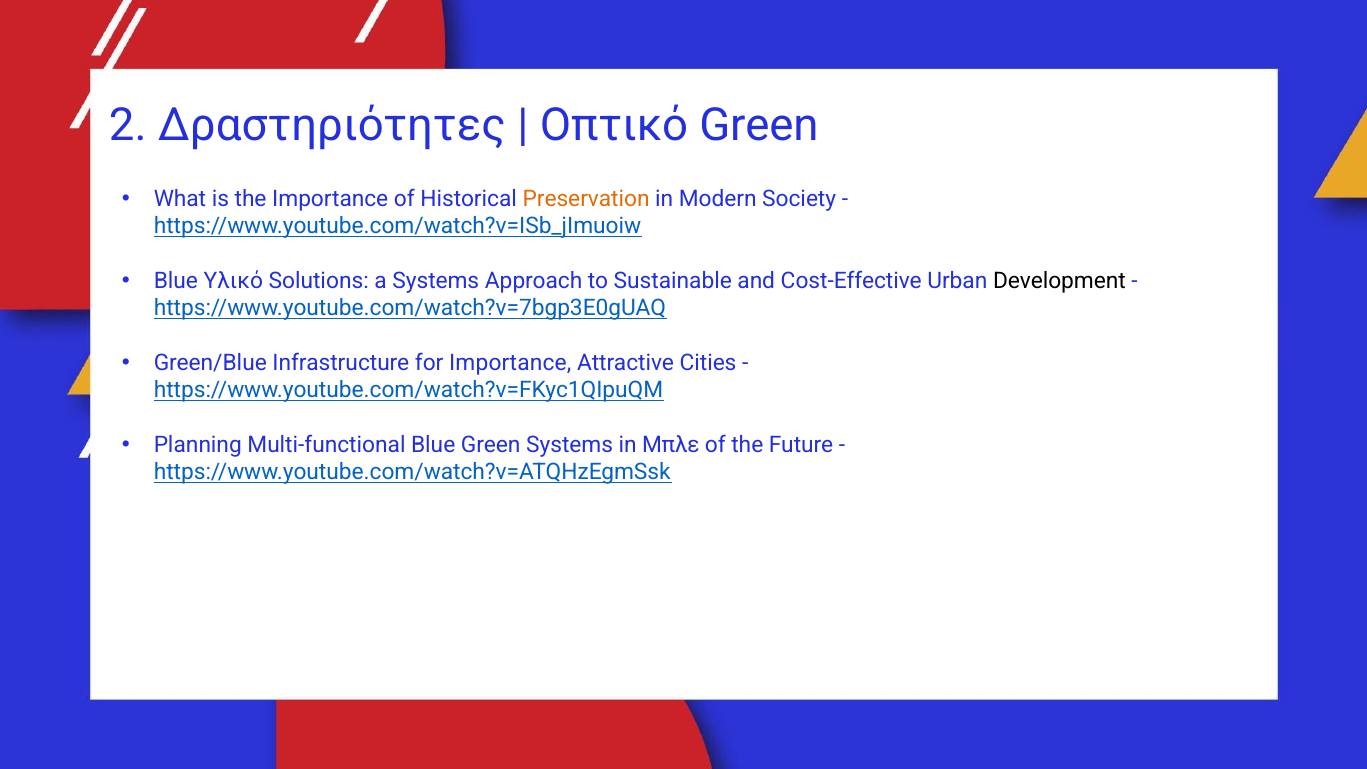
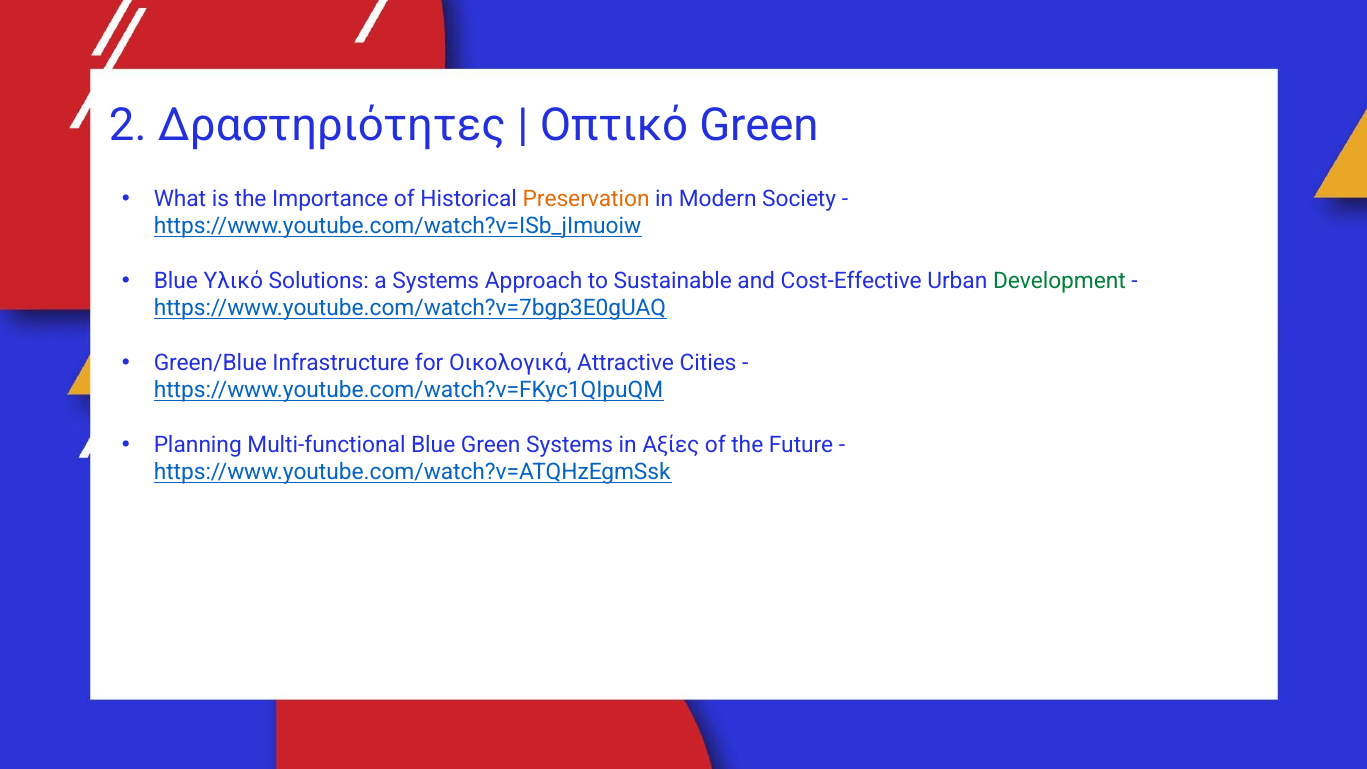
Development colour: black -> green (1059, 281)
for Importance: Importance -> Οικολογικά (510, 363)
Μπλε: Μπλε -> Αξίες (671, 445)
